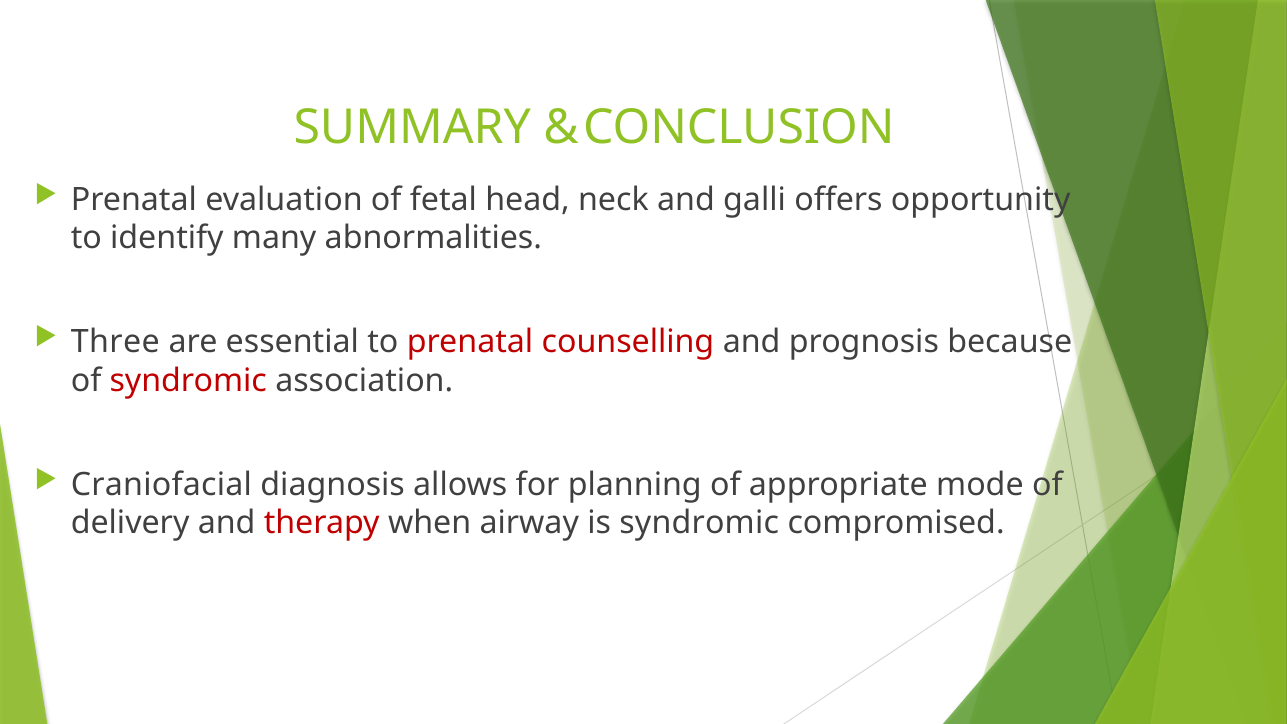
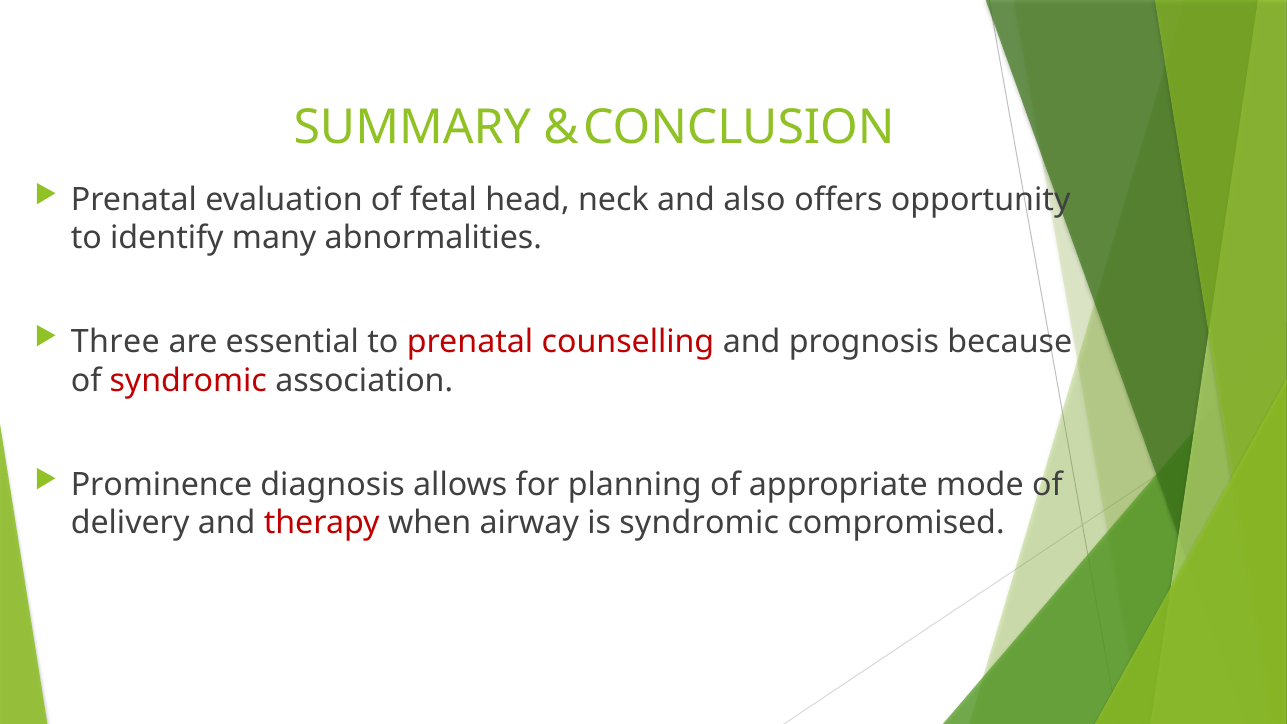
galli: galli -> also (754, 199)
Craniofacial: Craniofacial -> Prominence (162, 485)
